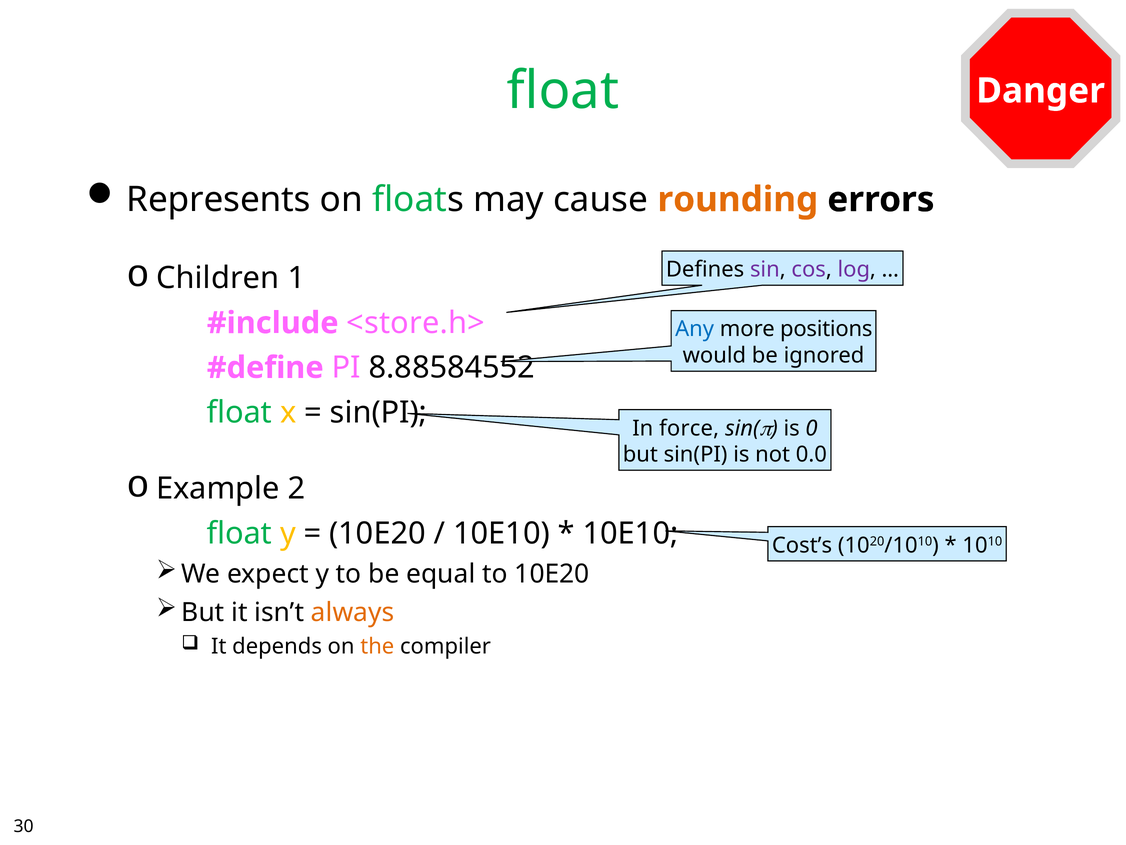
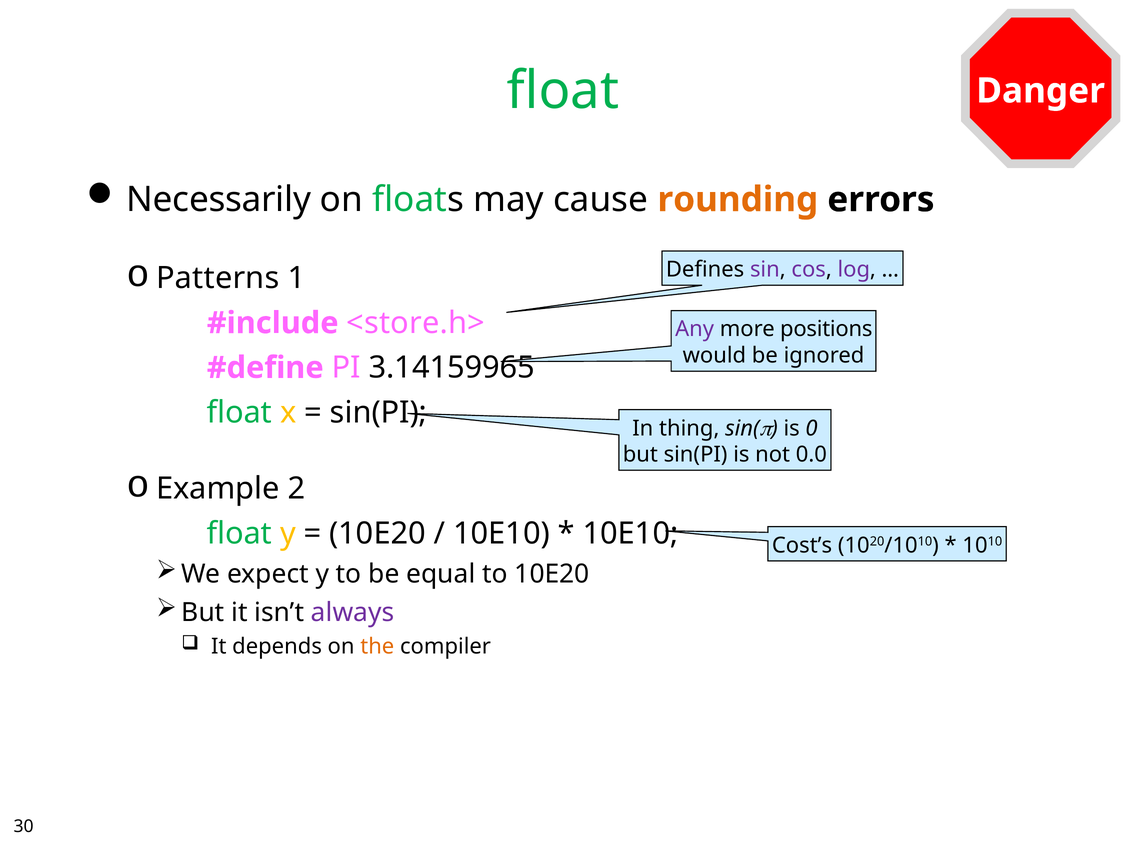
Represents: Represents -> Necessarily (219, 200)
Children: Children -> Patterns (218, 278)
Any colour: blue -> purple (695, 329)
8.88584552: 8.88584552 -> 3.14159965 (452, 367)
force: force -> thing (689, 428)
always colour: orange -> purple (353, 612)
